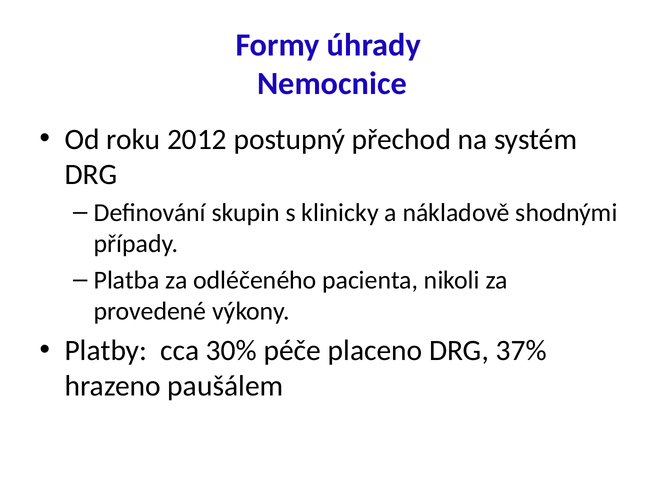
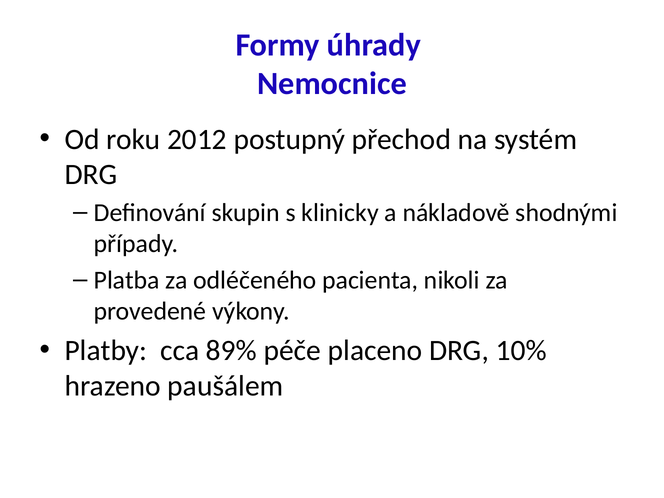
30%: 30% -> 89% (231, 350)
37%: 37% -> 10% (521, 350)
